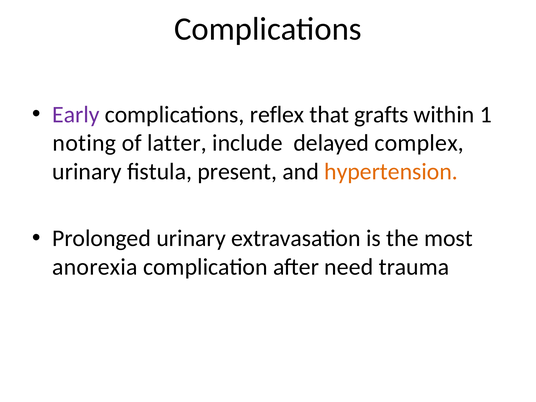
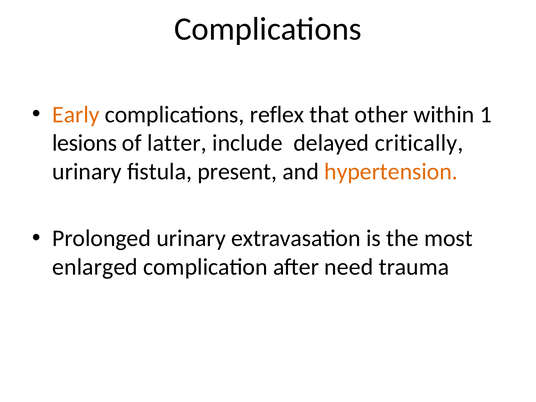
Early colour: purple -> orange (76, 115)
grafts: grafts -> other (381, 115)
noting: noting -> lesions (85, 143)
complex: complex -> critically (419, 143)
anorexia: anorexia -> enlarged (95, 267)
